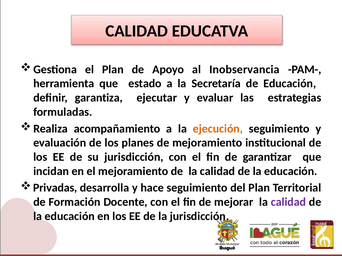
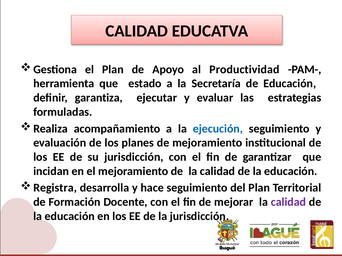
Inobservancia: Inobservancia -> Productividad (244, 69)
ejecución colour: orange -> blue (218, 129)
Privadas: Privadas -> Registra (55, 188)
